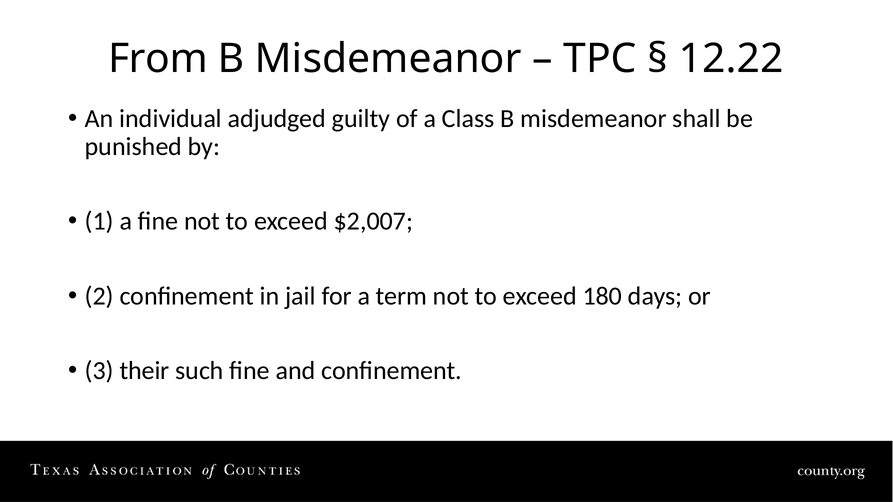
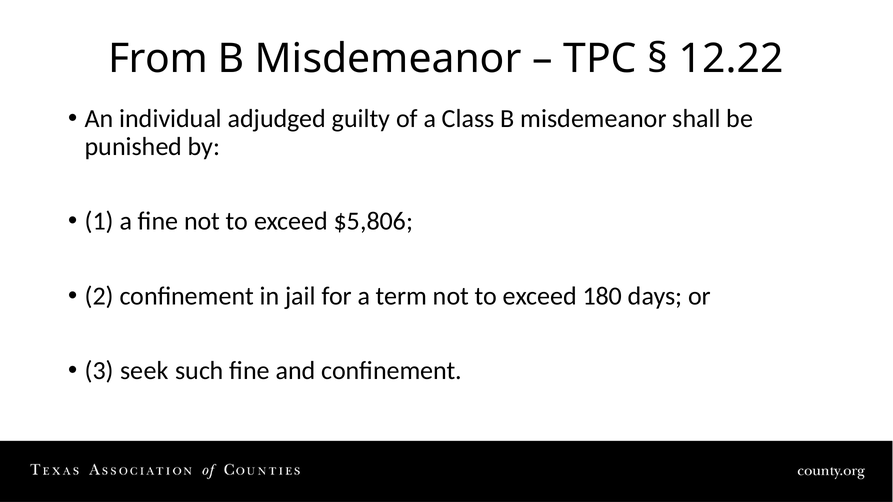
$2,007: $2,007 -> $5,806 (373, 221)
their: their -> seek (144, 371)
